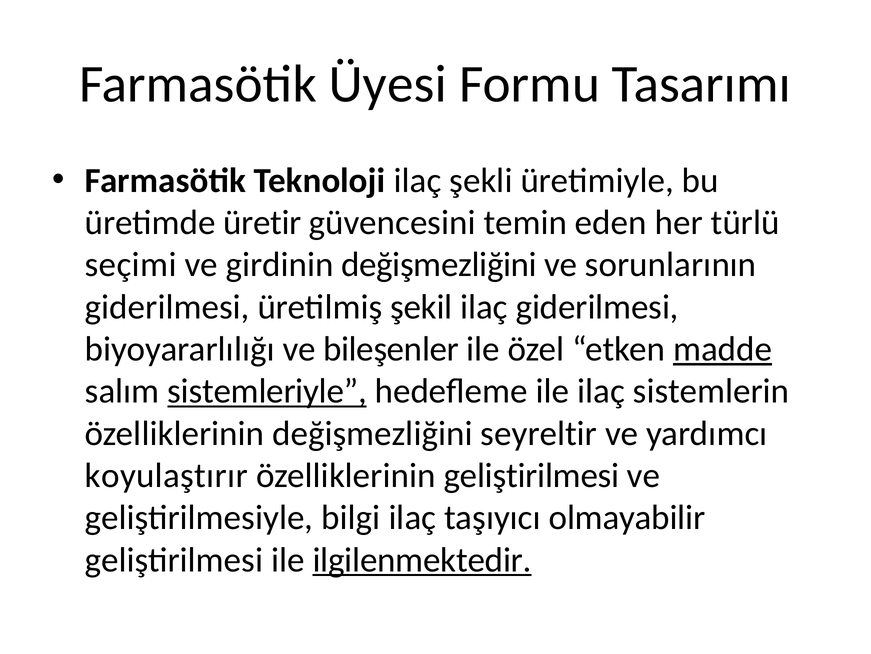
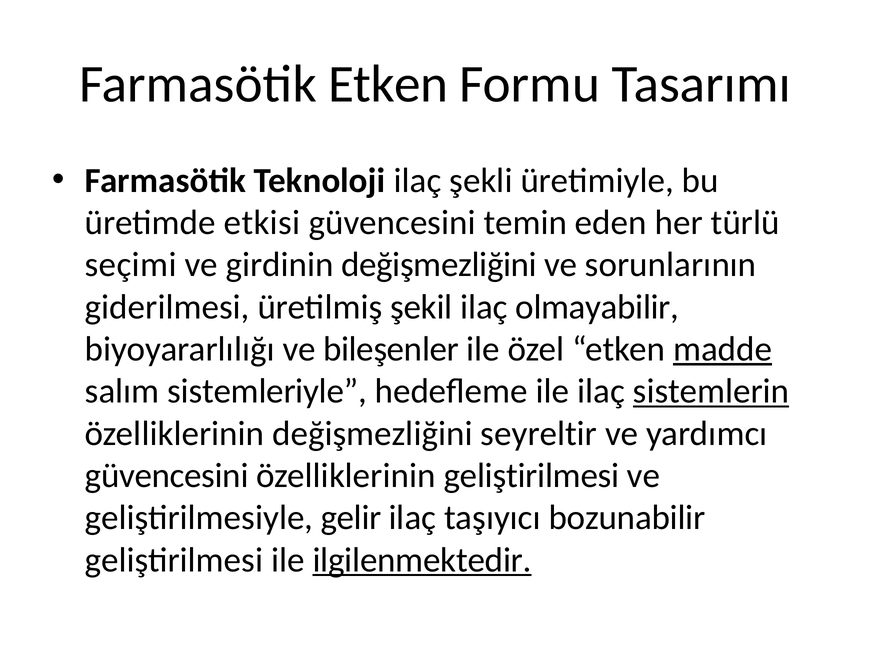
Farmasötik Üyesi: Üyesi -> Etken (388, 84)
üretir: üretir -> etkisi (262, 222)
ilaç giderilmesi: giderilmesi -> olmayabilir (597, 307)
sistemleriyle underline: present -> none (267, 391)
sistemlerin underline: none -> present (711, 391)
koyulaştırır: koyulaştırır -> güvencesini (167, 475)
bilgi: bilgi -> gelir (351, 517)
olmayabilir: olmayabilir -> bozunabilir (627, 517)
